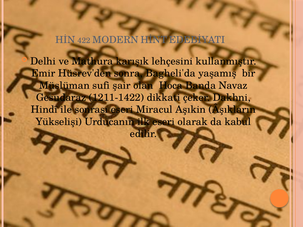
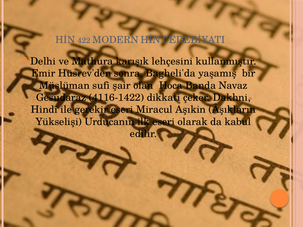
1211-1422: 1211-1422 -> 4116-1422 (116, 98)
sonrası: sonrası -> gerekir (91, 110)
